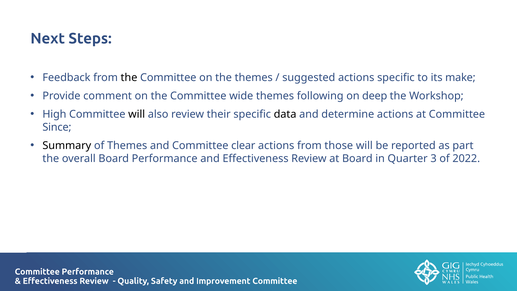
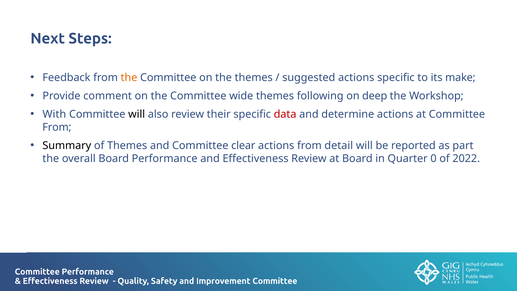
the colour: black -> orange (129, 78)
High: High -> With (54, 114)
data colour: black -> red (285, 114)
Since: Since -> From (57, 127)
those: those -> detail (339, 145)
3: 3 -> 0 (434, 158)
